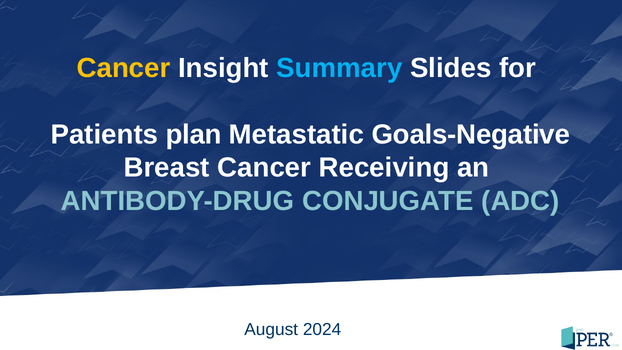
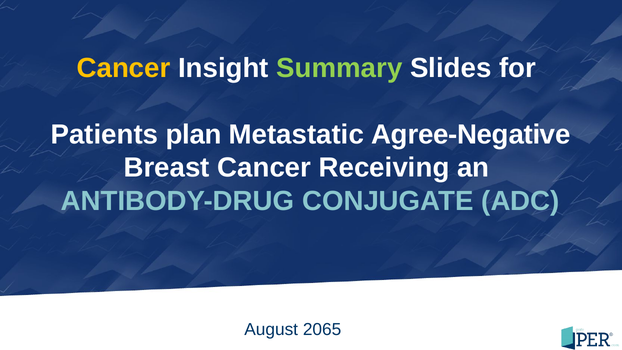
Summary colour: light blue -> light green (339, 68)
Goals-Negative: Goals-Negative -> Agree-Negative (471, 135)
2024: 2024 -> 2065 (322, 330)
